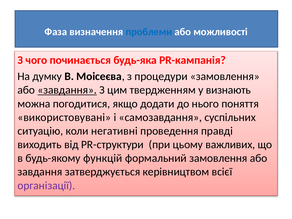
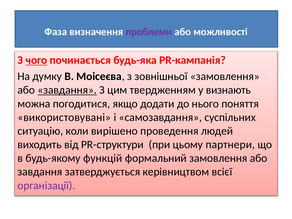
проблеми colour: blue -> purple (149, 32)
чого underline: none -> present (36, 60)
процедури: процедури -> зовнішньої (161, 76)
негативні: негативні -> вирішено (114, 131)
правді: правді -> людей (217, 131)
важливих: важливих -> партнери (230, 145)
